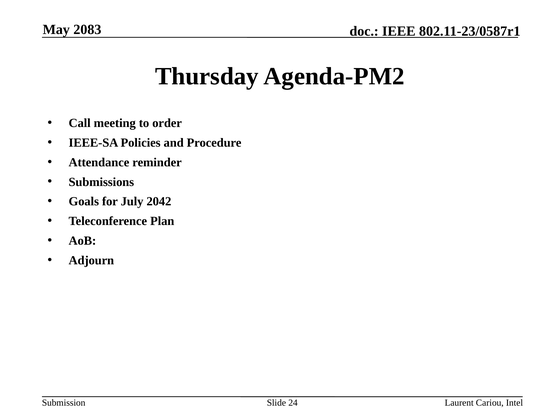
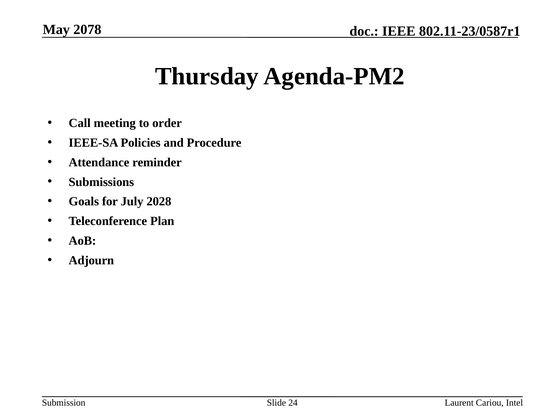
2083: 2083 -> 2078 (87, 30)
2042: 2042 -> 2028 (159, 202)
